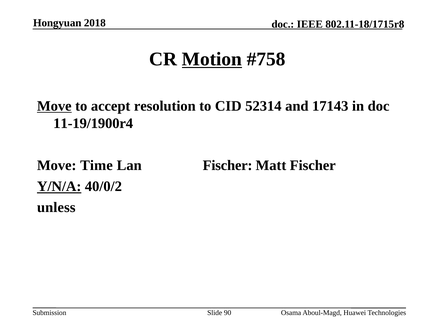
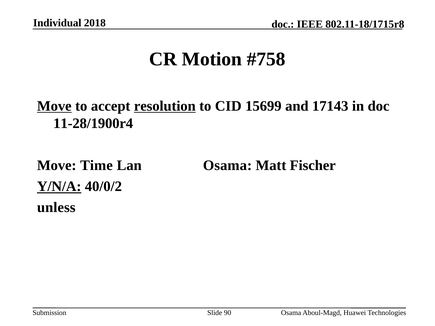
Hongyuan: Hongyuan -> Individual (57, 23)
Motion underline: present -> none (212, 59)
resolution underline: none -> present (165, 106)
52314: 52314 -> 15699 (263, 106)
11-19/1900r4: 11-19/1900r4 -> 11-28/1900r4 (93, 124)
Lan Fischer: Fischer -> Osama (227, 166)
